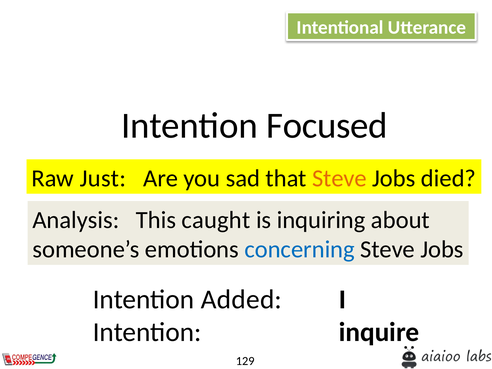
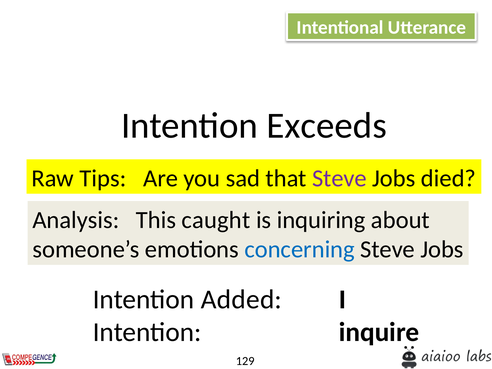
Focused: Focused -> Exceeds (327, 126)
Just: Just -> Tips (103, 178)
Steve colour: orange -> purple (339, 178)
